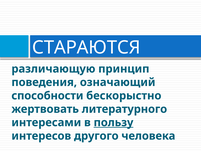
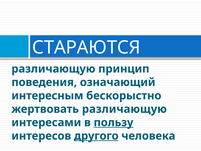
способности: способности -> интересным (47, 96)
жертвовать литературного: литературного -> различающую (124, 109)
другого underline: none -> present (96, 136)
